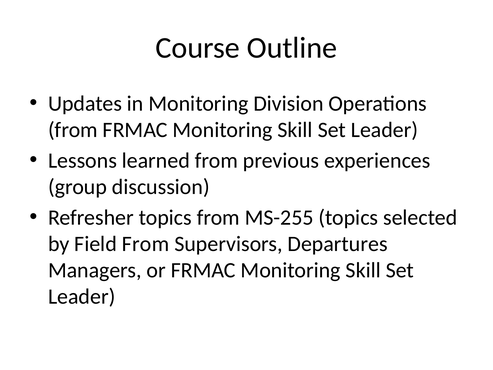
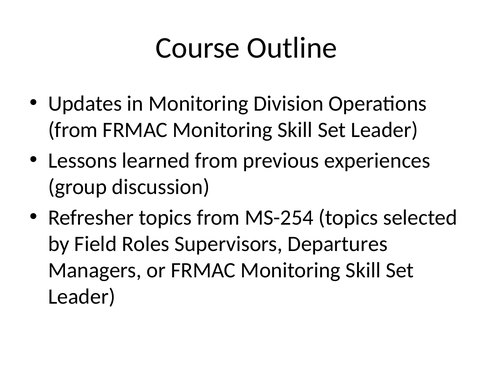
MS-255: MS-255 -> MS-254 (279, 217)
Field From: From -> Roles (146, 244)
